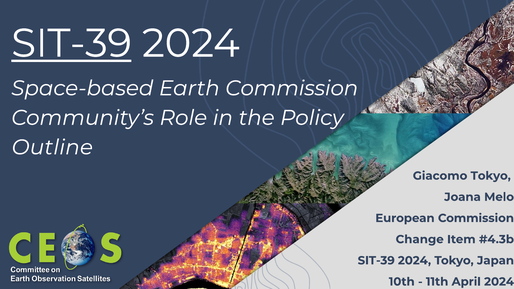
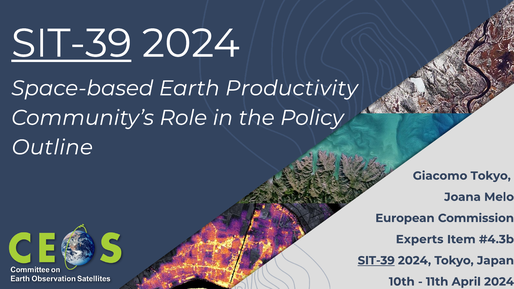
Earth Commission: Commission -> Productivity (292, 88)
Change: Change -> Experts (420, 239)
SIT-39 underline: none -> present (376, 261)
